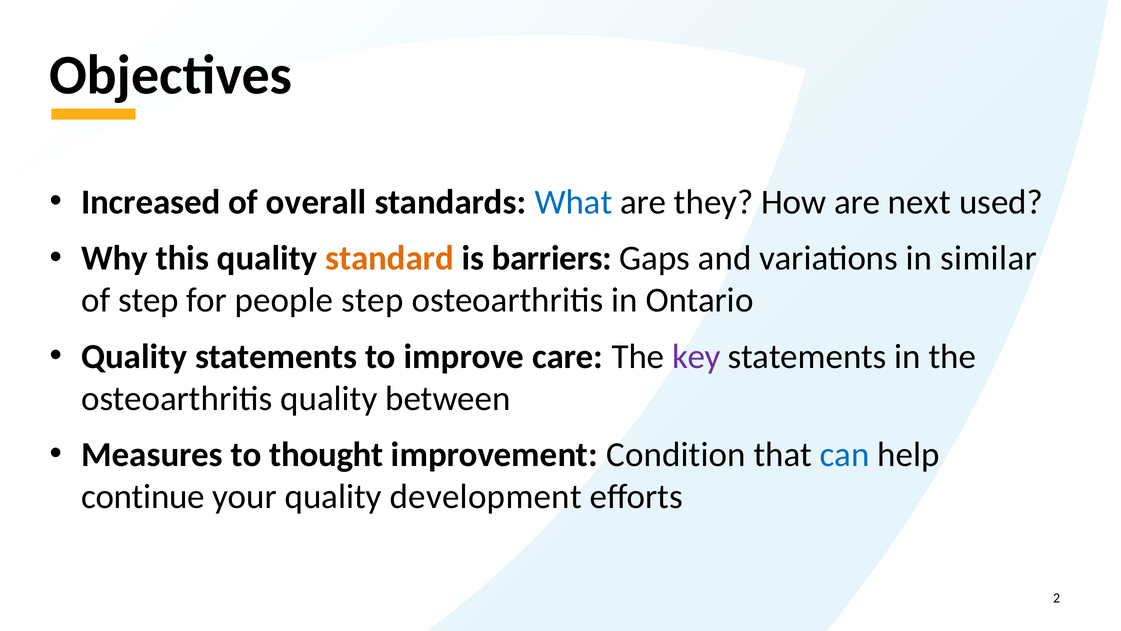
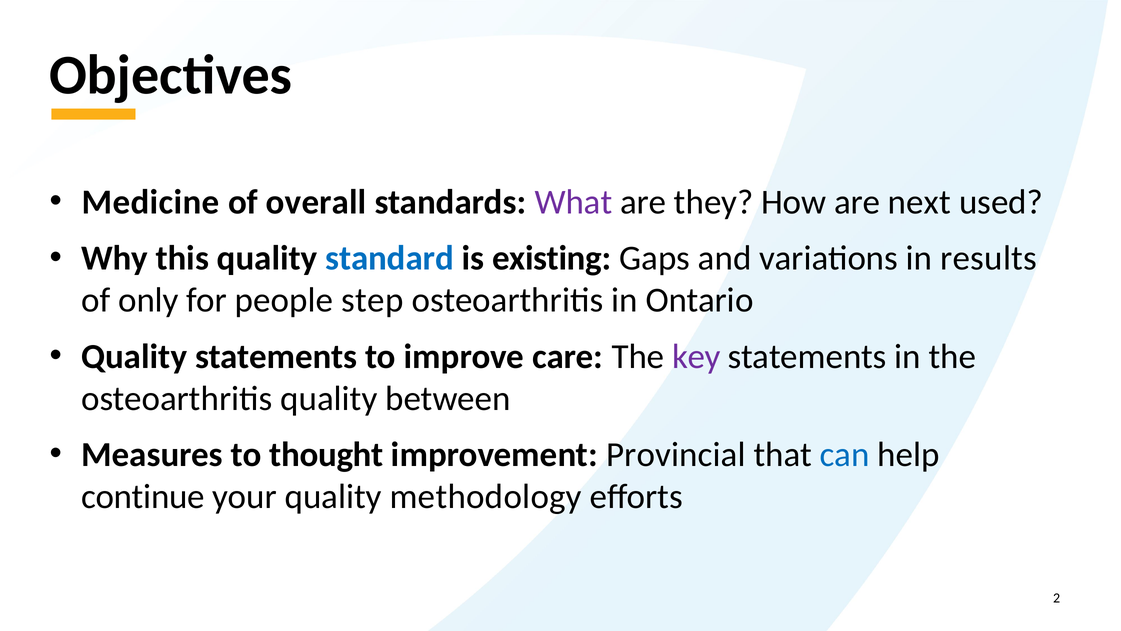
Increased: Increased -> Medicine (150, 202)
What colour: blue -> purple (573, 202)
standard colour: orange -> blue (390, 258)
barriers: barriers -> existing (552, 258)
similar: similar -> results (989, 258)
of step: step -> only (148, 300)
Condition: Condition -> Provincial (676, 454)
development: development -> methodology (486, 496)
